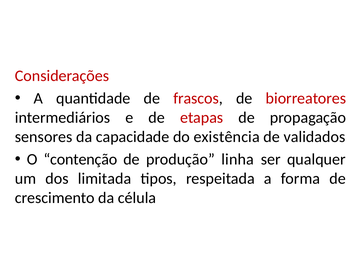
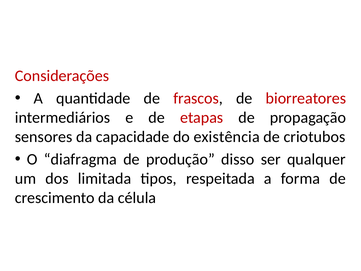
validados: validados -> criotubos (314, 137)
contenção: contenção -> diafragma (80, 159)
linha: linha -> disso (238, 159)
